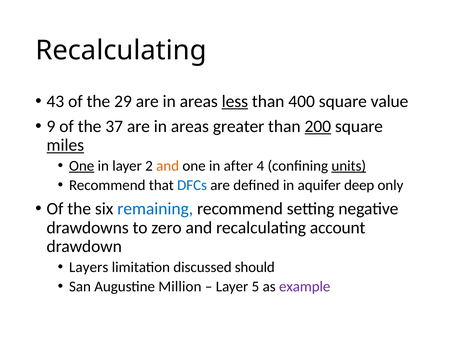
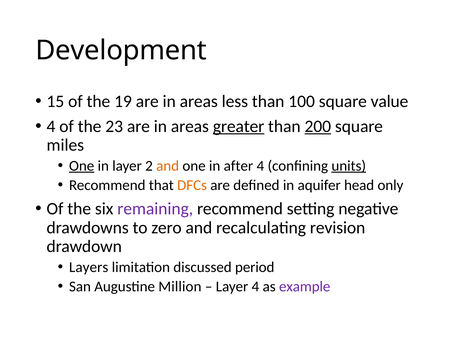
Recalculating: Recalculating -> Development (121, 50)
43: 43 -> 15 (55, 101)
29: 29 -> 19 (123, 101)
less underline: present -> none (235, 101)
400: 400 -> 100 (302, 101)
9: 9 -> 4 (51, 126)
37: 37 -> 23 (114, 126)
greater underline: none -> present (239, 126)
miles underline: present -> none (65, 145)
DFCs colour: blue -> orange (192, 185)
deep: deep -> head (359, 185)
remaining colour: blue -> purple (155, 209)
account: account -> revision (338, 228)
should: should -> period (255, 267)
Layer 5: 5 -> 4 (255, 286)
